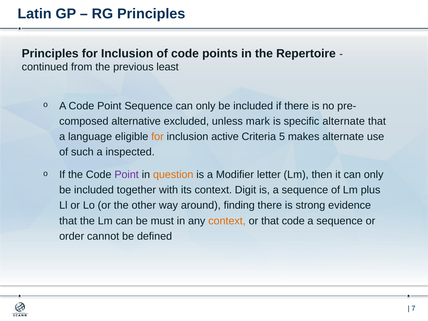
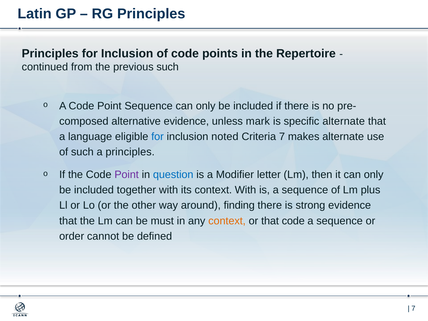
previous least: least -> such (168, 67)
alternative excluded: excluded -> evidence (186, 121)
for colour: orange -> blue (158, 137)
active: active -> noted (225, 137)
Criteria 5: 5 -> 7 (282, 137)
a inspected: inspected -> principles (130, 152)
question colour: orange -> blue (173, 175)
context Digit: Digit -> With (246, 190)
